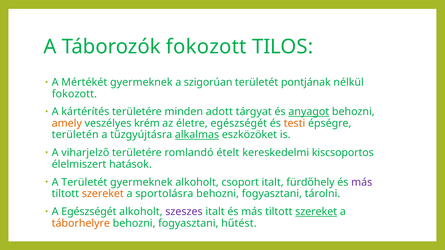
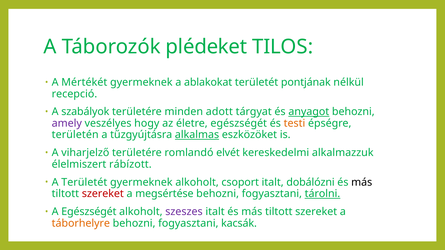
Táborozók fokozott: fokozott -> plédeket (206, 47)
szigorúan: szigorúan -> ablakokat (208, 82)
fokozott: fokozott -> recepció (74, 94)
kártérítés: kártérítés -> szabályok (85, 112)
amely colour: orange -> purple (67, 123)
krém: krém -> hogy (147, 123)
ételt: ételt -> elvét (228, 153)
kiscsoportos: kiscsoportos -> alkalmazzuk (343, 153)
hatások: hatások -> rábízott (130, 164)
fürdőhely: fürdőhely -> dobálózni (311, 182)
más colour: purple -> black (362, 182)
szereket colour: orange -> red (103, 194)
sportolásra: sportolásra -> megsértése (164, 194)
tárolni underline: none -> present (322, 194)
szereket underline: present -> none (316, 212)
hűtést: hűtést -> kacsák (239, 223)
